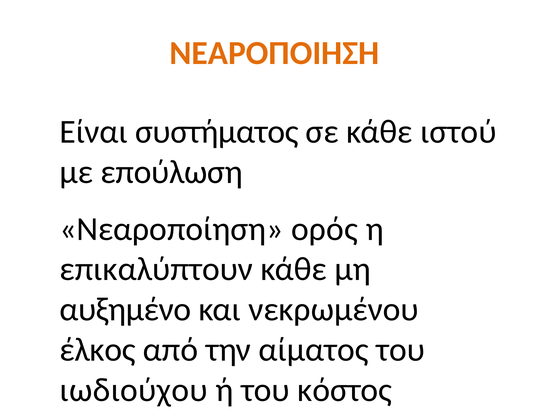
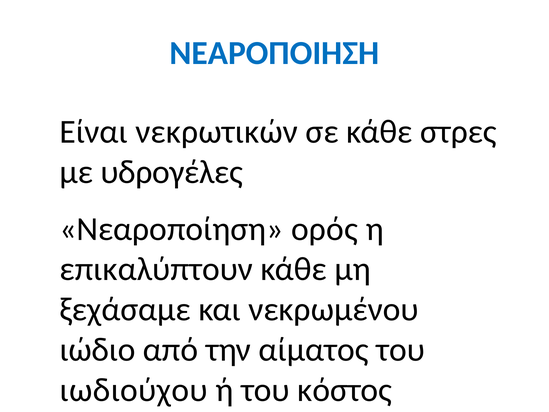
ΝΕΑΡΟΠΟΙΗΣΗ colour: orange -> blue (274, 53)
συστήματος: συστήματος -> νεκρωτικών (217, 132)
ιστού: ιστού -> στρες (458, 132)
επούλωση: επούλωση -> υδρογέλες (172, 172)
αυξημένο: αυξημένο -> ξεχάσαμε (125, 309)
έλκος: έλκος -> ιώδιο (97, 350)
